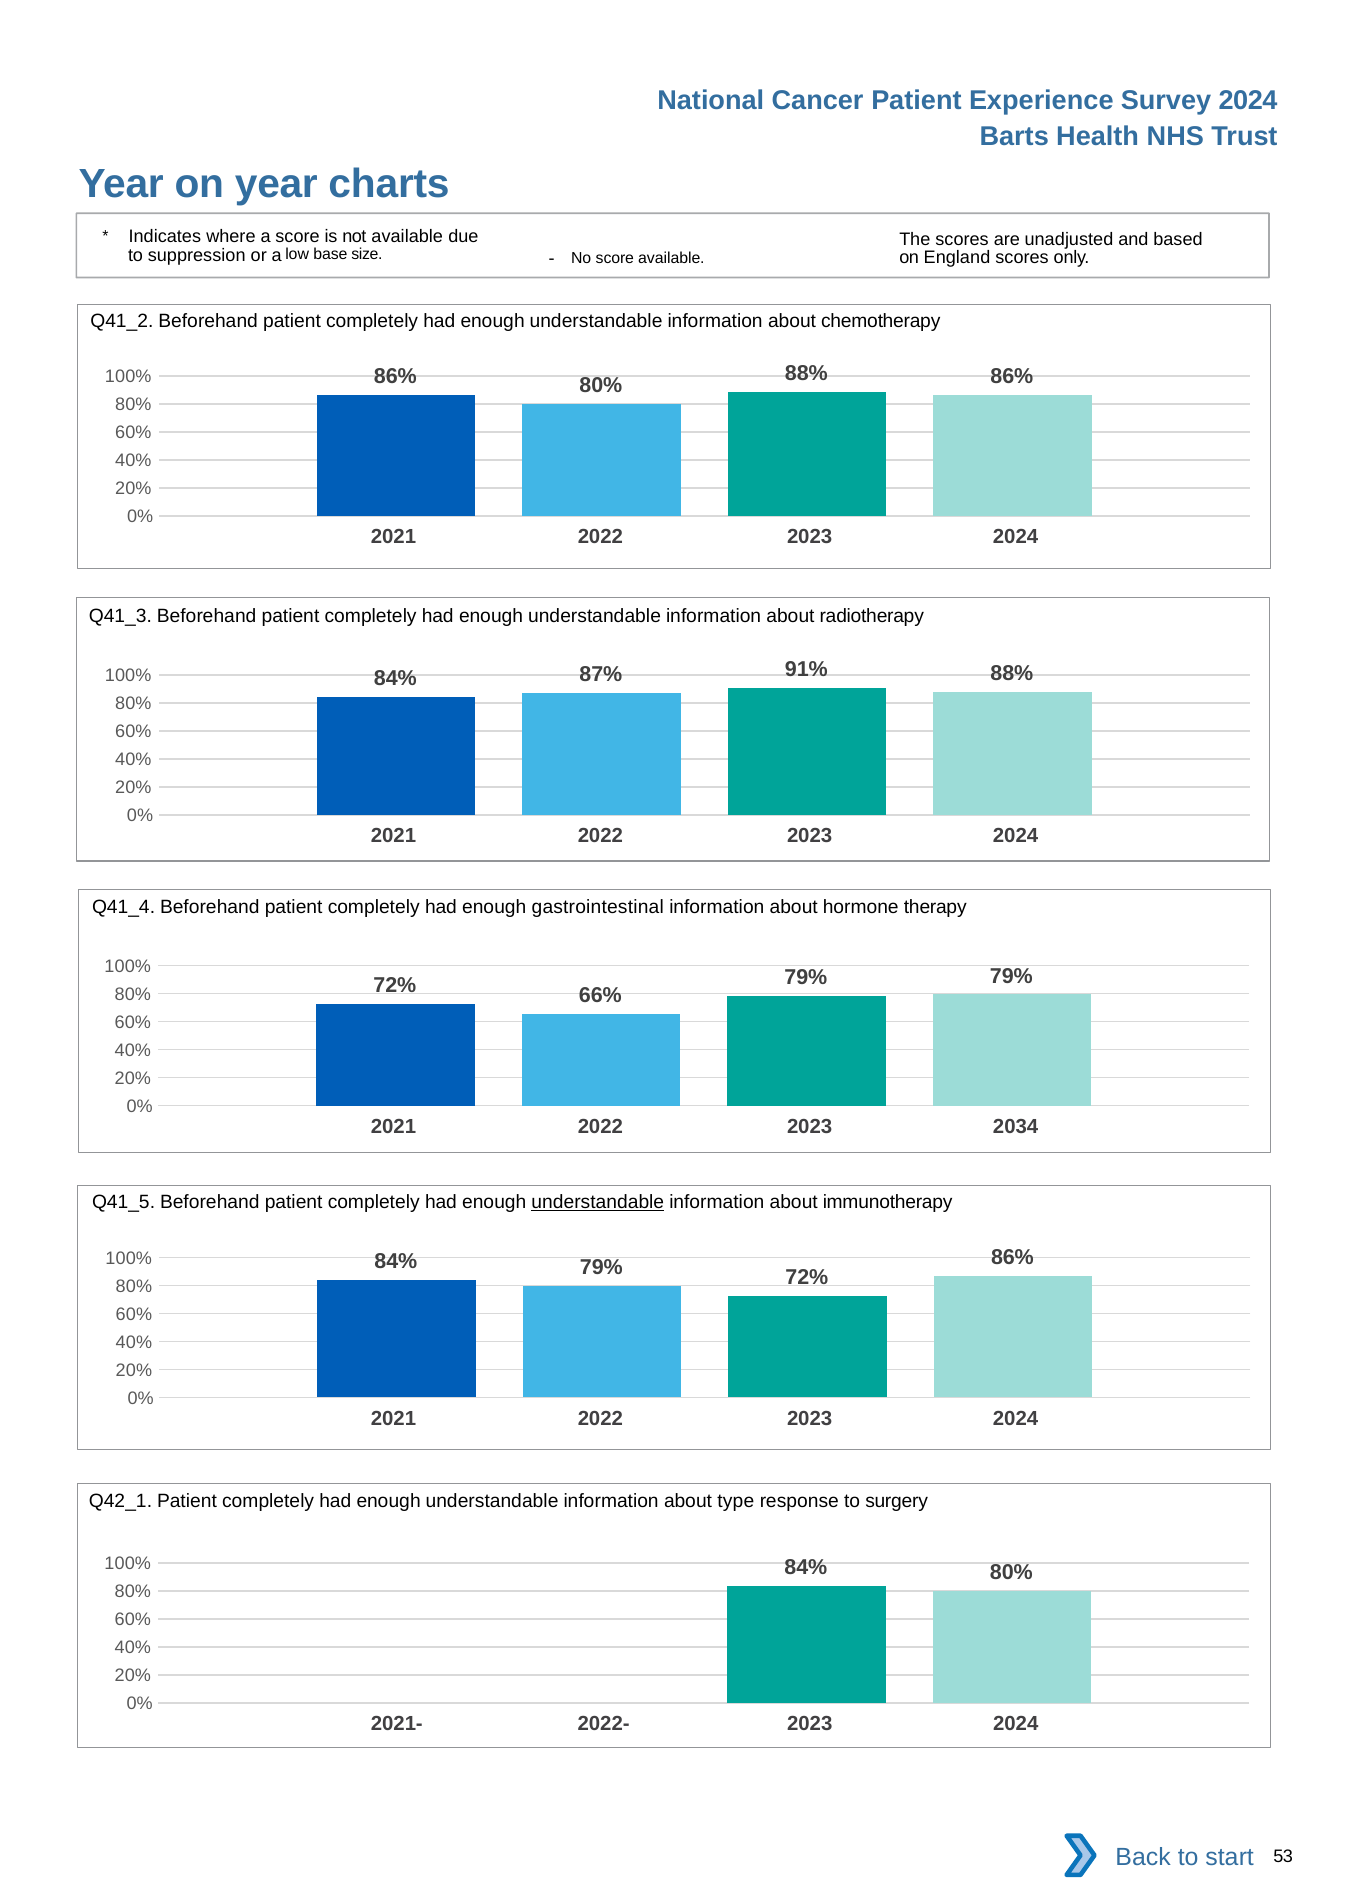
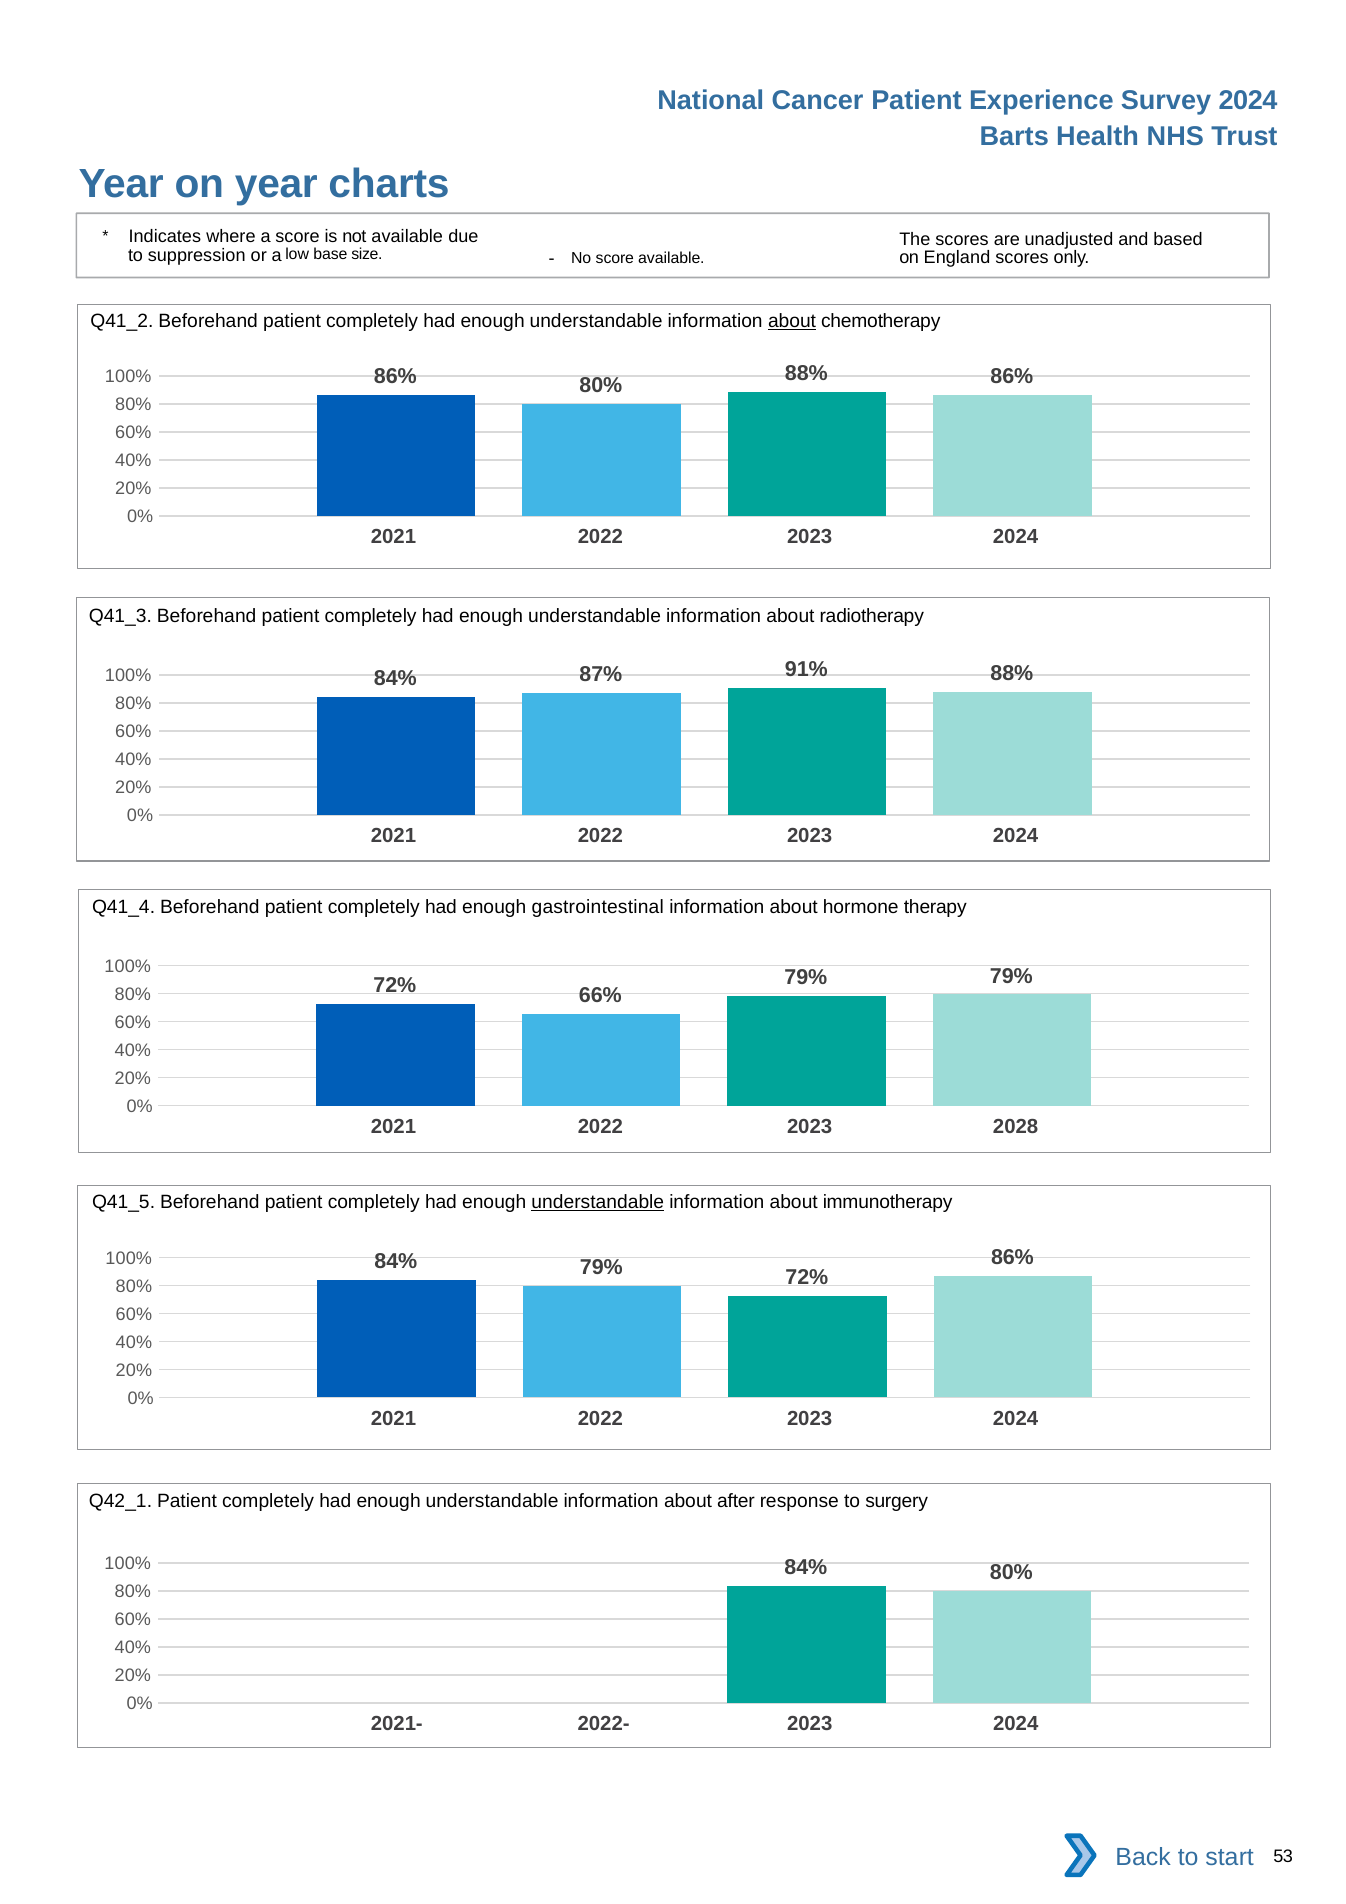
about underline: none -> present (792, 321)
2034: 2034 -> 2028 (1016, 1127)
type: type -> after (736, 1502)
